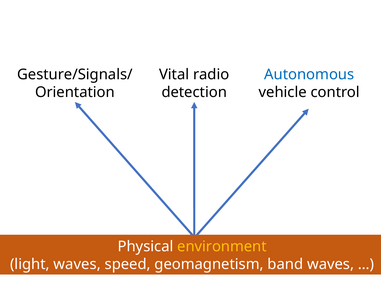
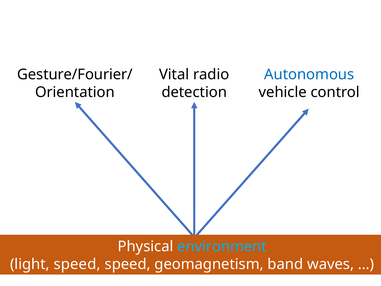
Gesture/Signals/: Gesture/Signals/ -> Gesture/Fourier/ (75, 74)
environment colour: yellow -> light blue (222, 246)
light waves: waves -> speed (77, 264)
